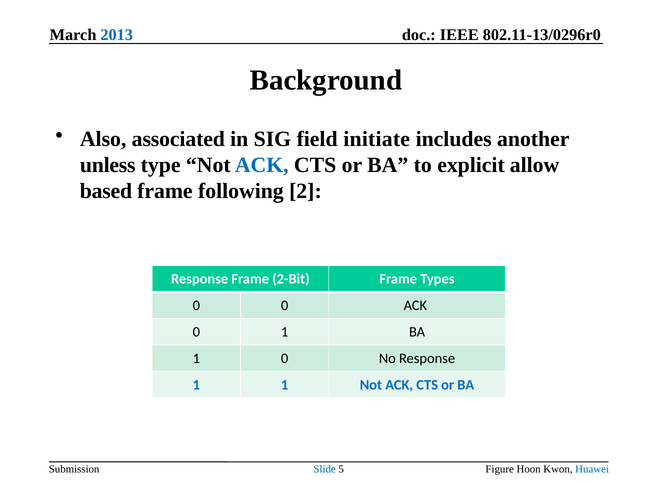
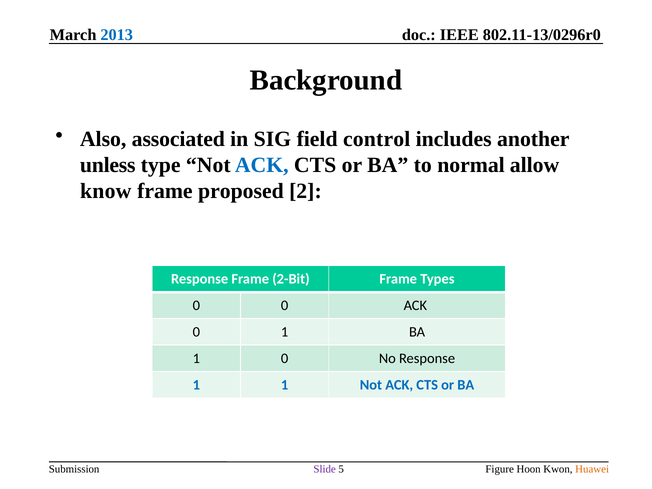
initiate: initiate -> control (377, 139)
explicit: explicit -> normal (471, 165)
based: based -> know (106, 191)
following: following -> proposed (241, 191)
Slide colour: blue -> purple (325, 469)
Huawei colour: blue -> orange (592, 469)
